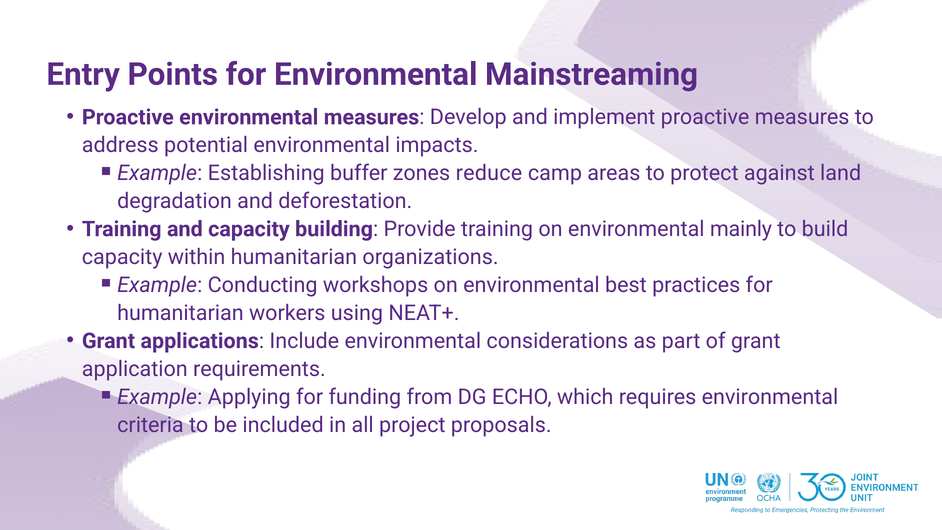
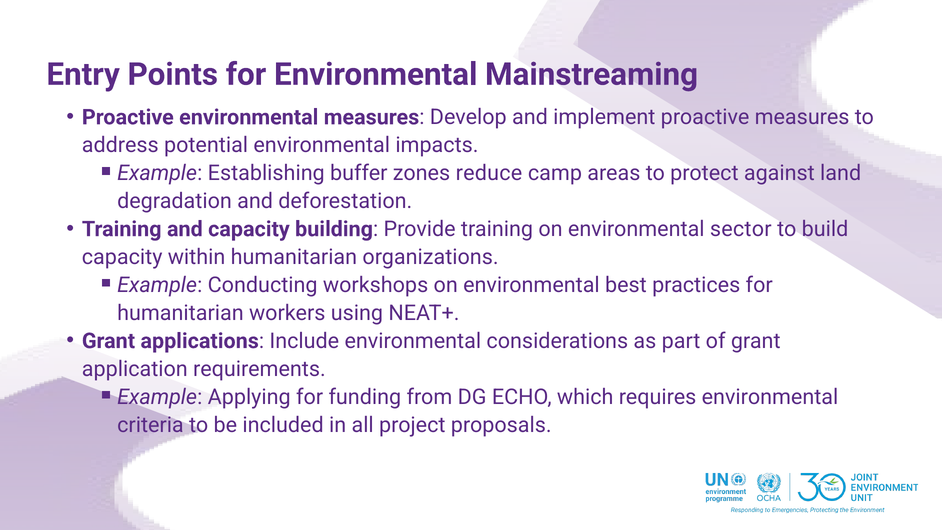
mainly: mainly -> sector (741, 229)
